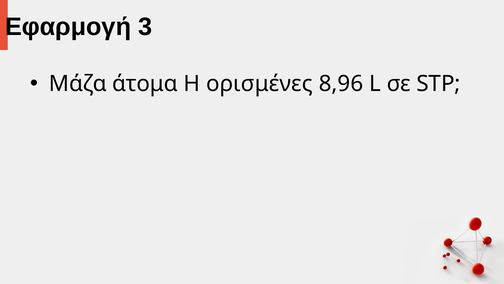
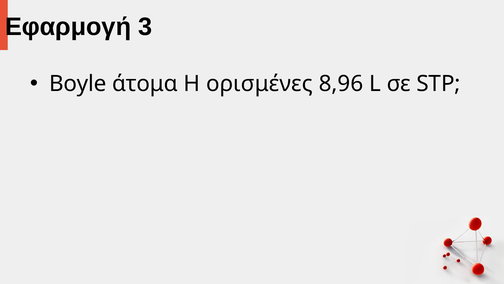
Μάζα: Μάζα -> Boyle (78, 84)
